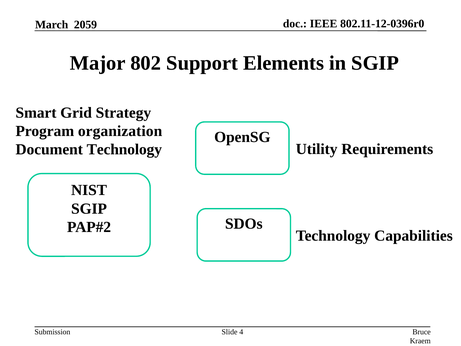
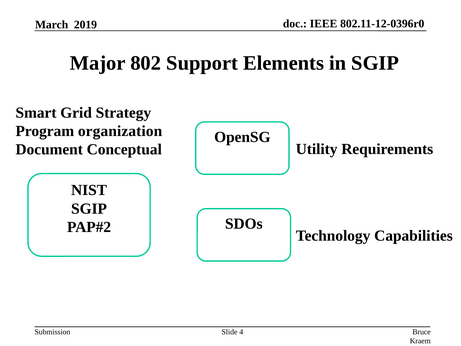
2059: 2059 -> 2019 (85, 25)
Document Technology: Technology -> Conceptual (124, 149)
